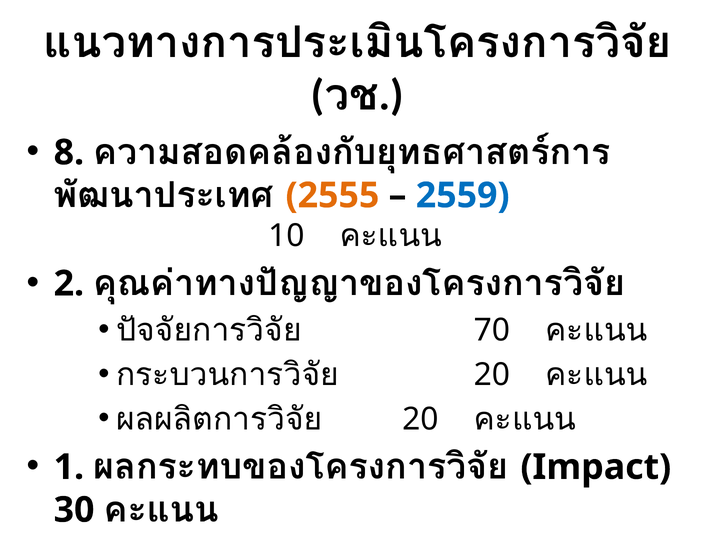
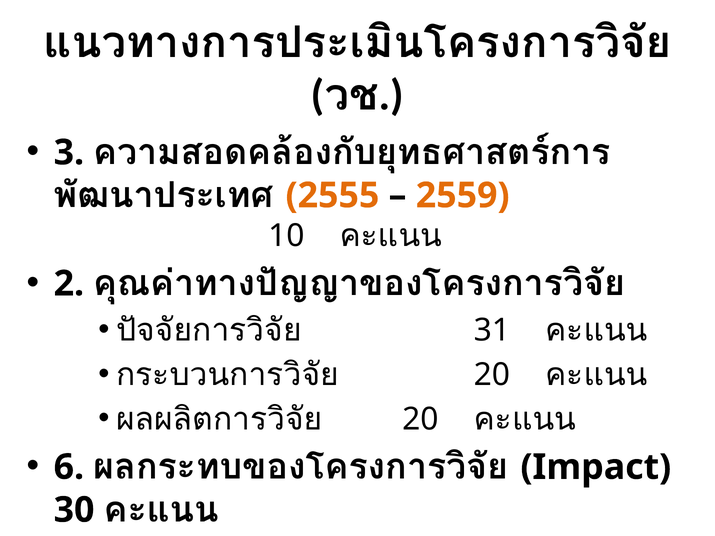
8: 8 -> 3 (69, 153)
2559 colour: blue -> orange (463, 196)
70: 70 -> 31 (492, 330)
1: 1 -> 6 (69, 467)
